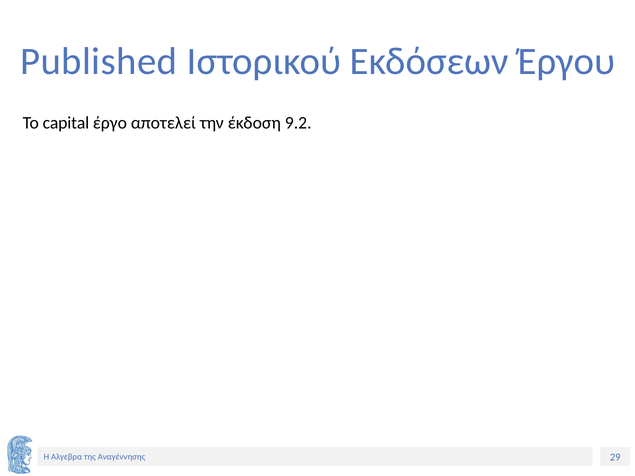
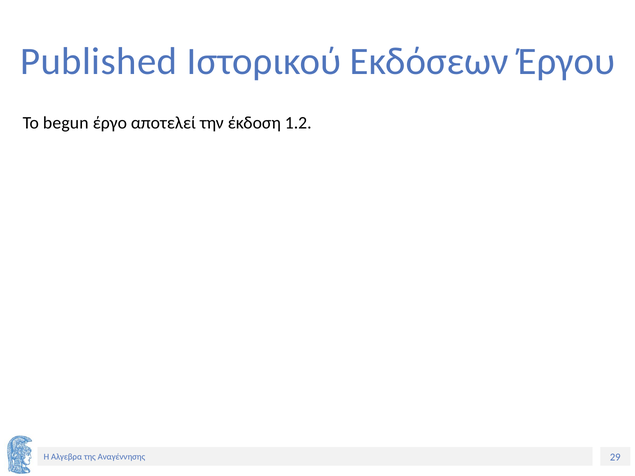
capital: capital -> begun (66, 123)
9.2: 9.2 -> 1.2 (298, 123)
